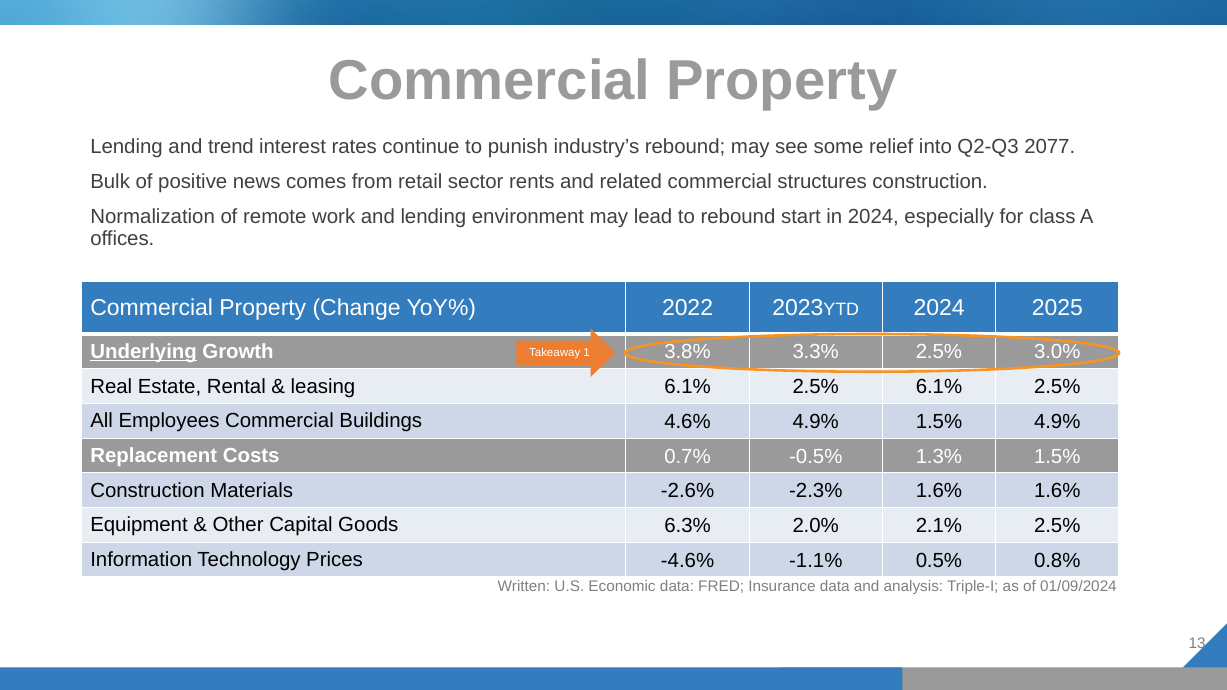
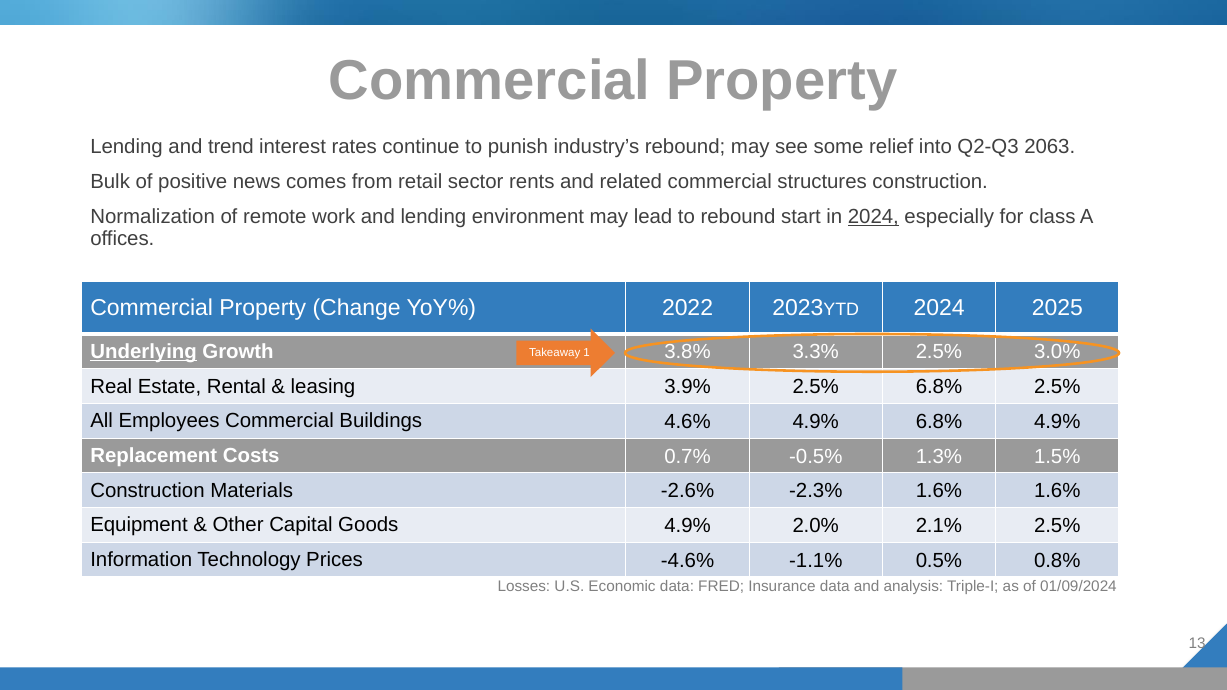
2077: 2077 -> 2063 (1050, 147)
2024 underline: none -> present (873, 217)
leasing 6.1%: 6.1% -> 3.9% (688, 387)
2.5% 6.1%: 6.1% -> 6.8% (939, 387)
4.9% 1.5%: 1.5% -> 6.8% (939, 422)
Goods 6.3%: 6.3% -> 4.9% (688, 526)
Written: Written -> Losses (524, 587)
